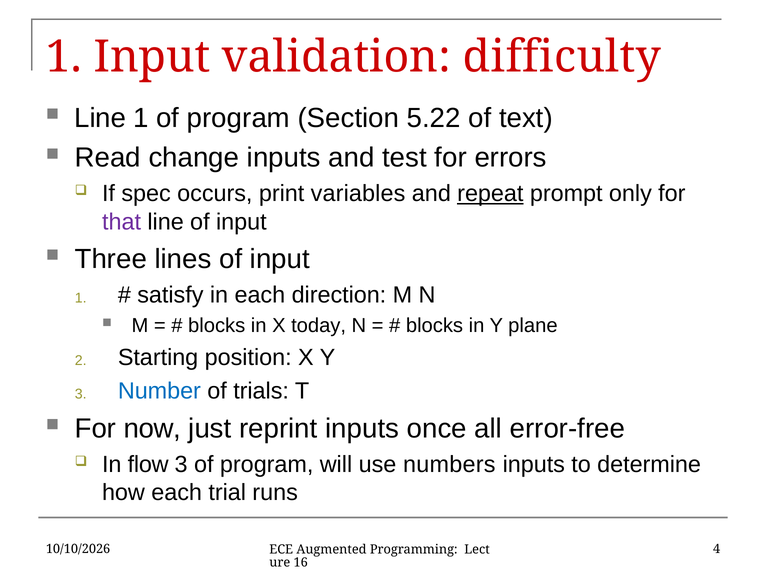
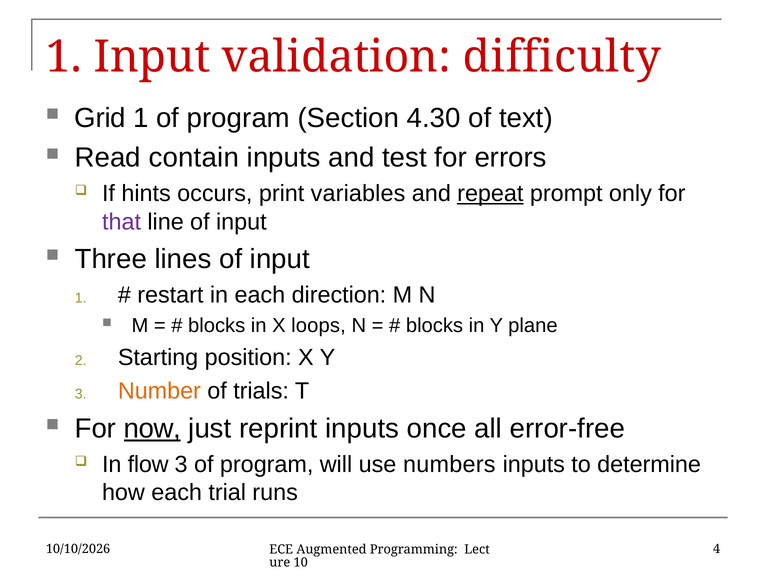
Line: Line -> Grid (100, 118)
5.22: 5.22 -> 4.30 (434, 118)
change: change -> contain (194, 158)
spec: spec -> hints (146, 194)
satisfy: satisfy -> restart (170, 295)
today: today -> loops (318, 325)
Number colour: blue -> orange (159, 391)
now underline: none -> present (152, 428)
16: 16 -> 10 (301, 562)
